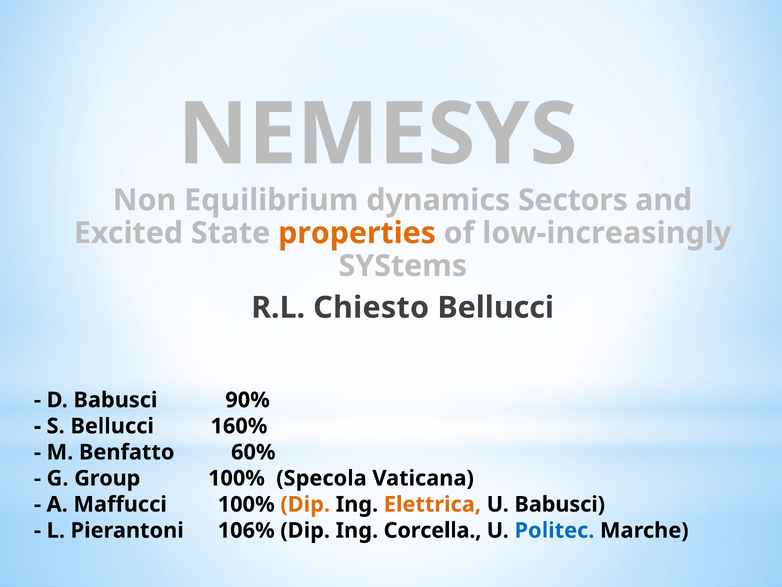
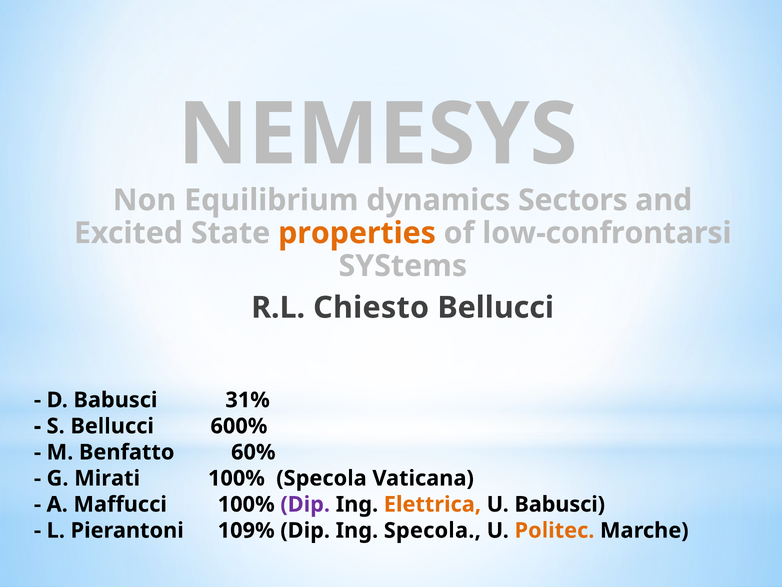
low-increasingly: low-increasingly -> low-confrontarsi (607, 233)
90%: 90% -> 31% (248, 400)
160%: 160% -> 600% (239, 426)
Group: Group -> Mirati (107, 478)
Dip colour: orange -> purple (305, 504)
106%: 106% -> 109% (246, 530)
Ing Corcella: Corcella -> Specola (432, 530)
Politec colour: blue -> orange (554, 530)
